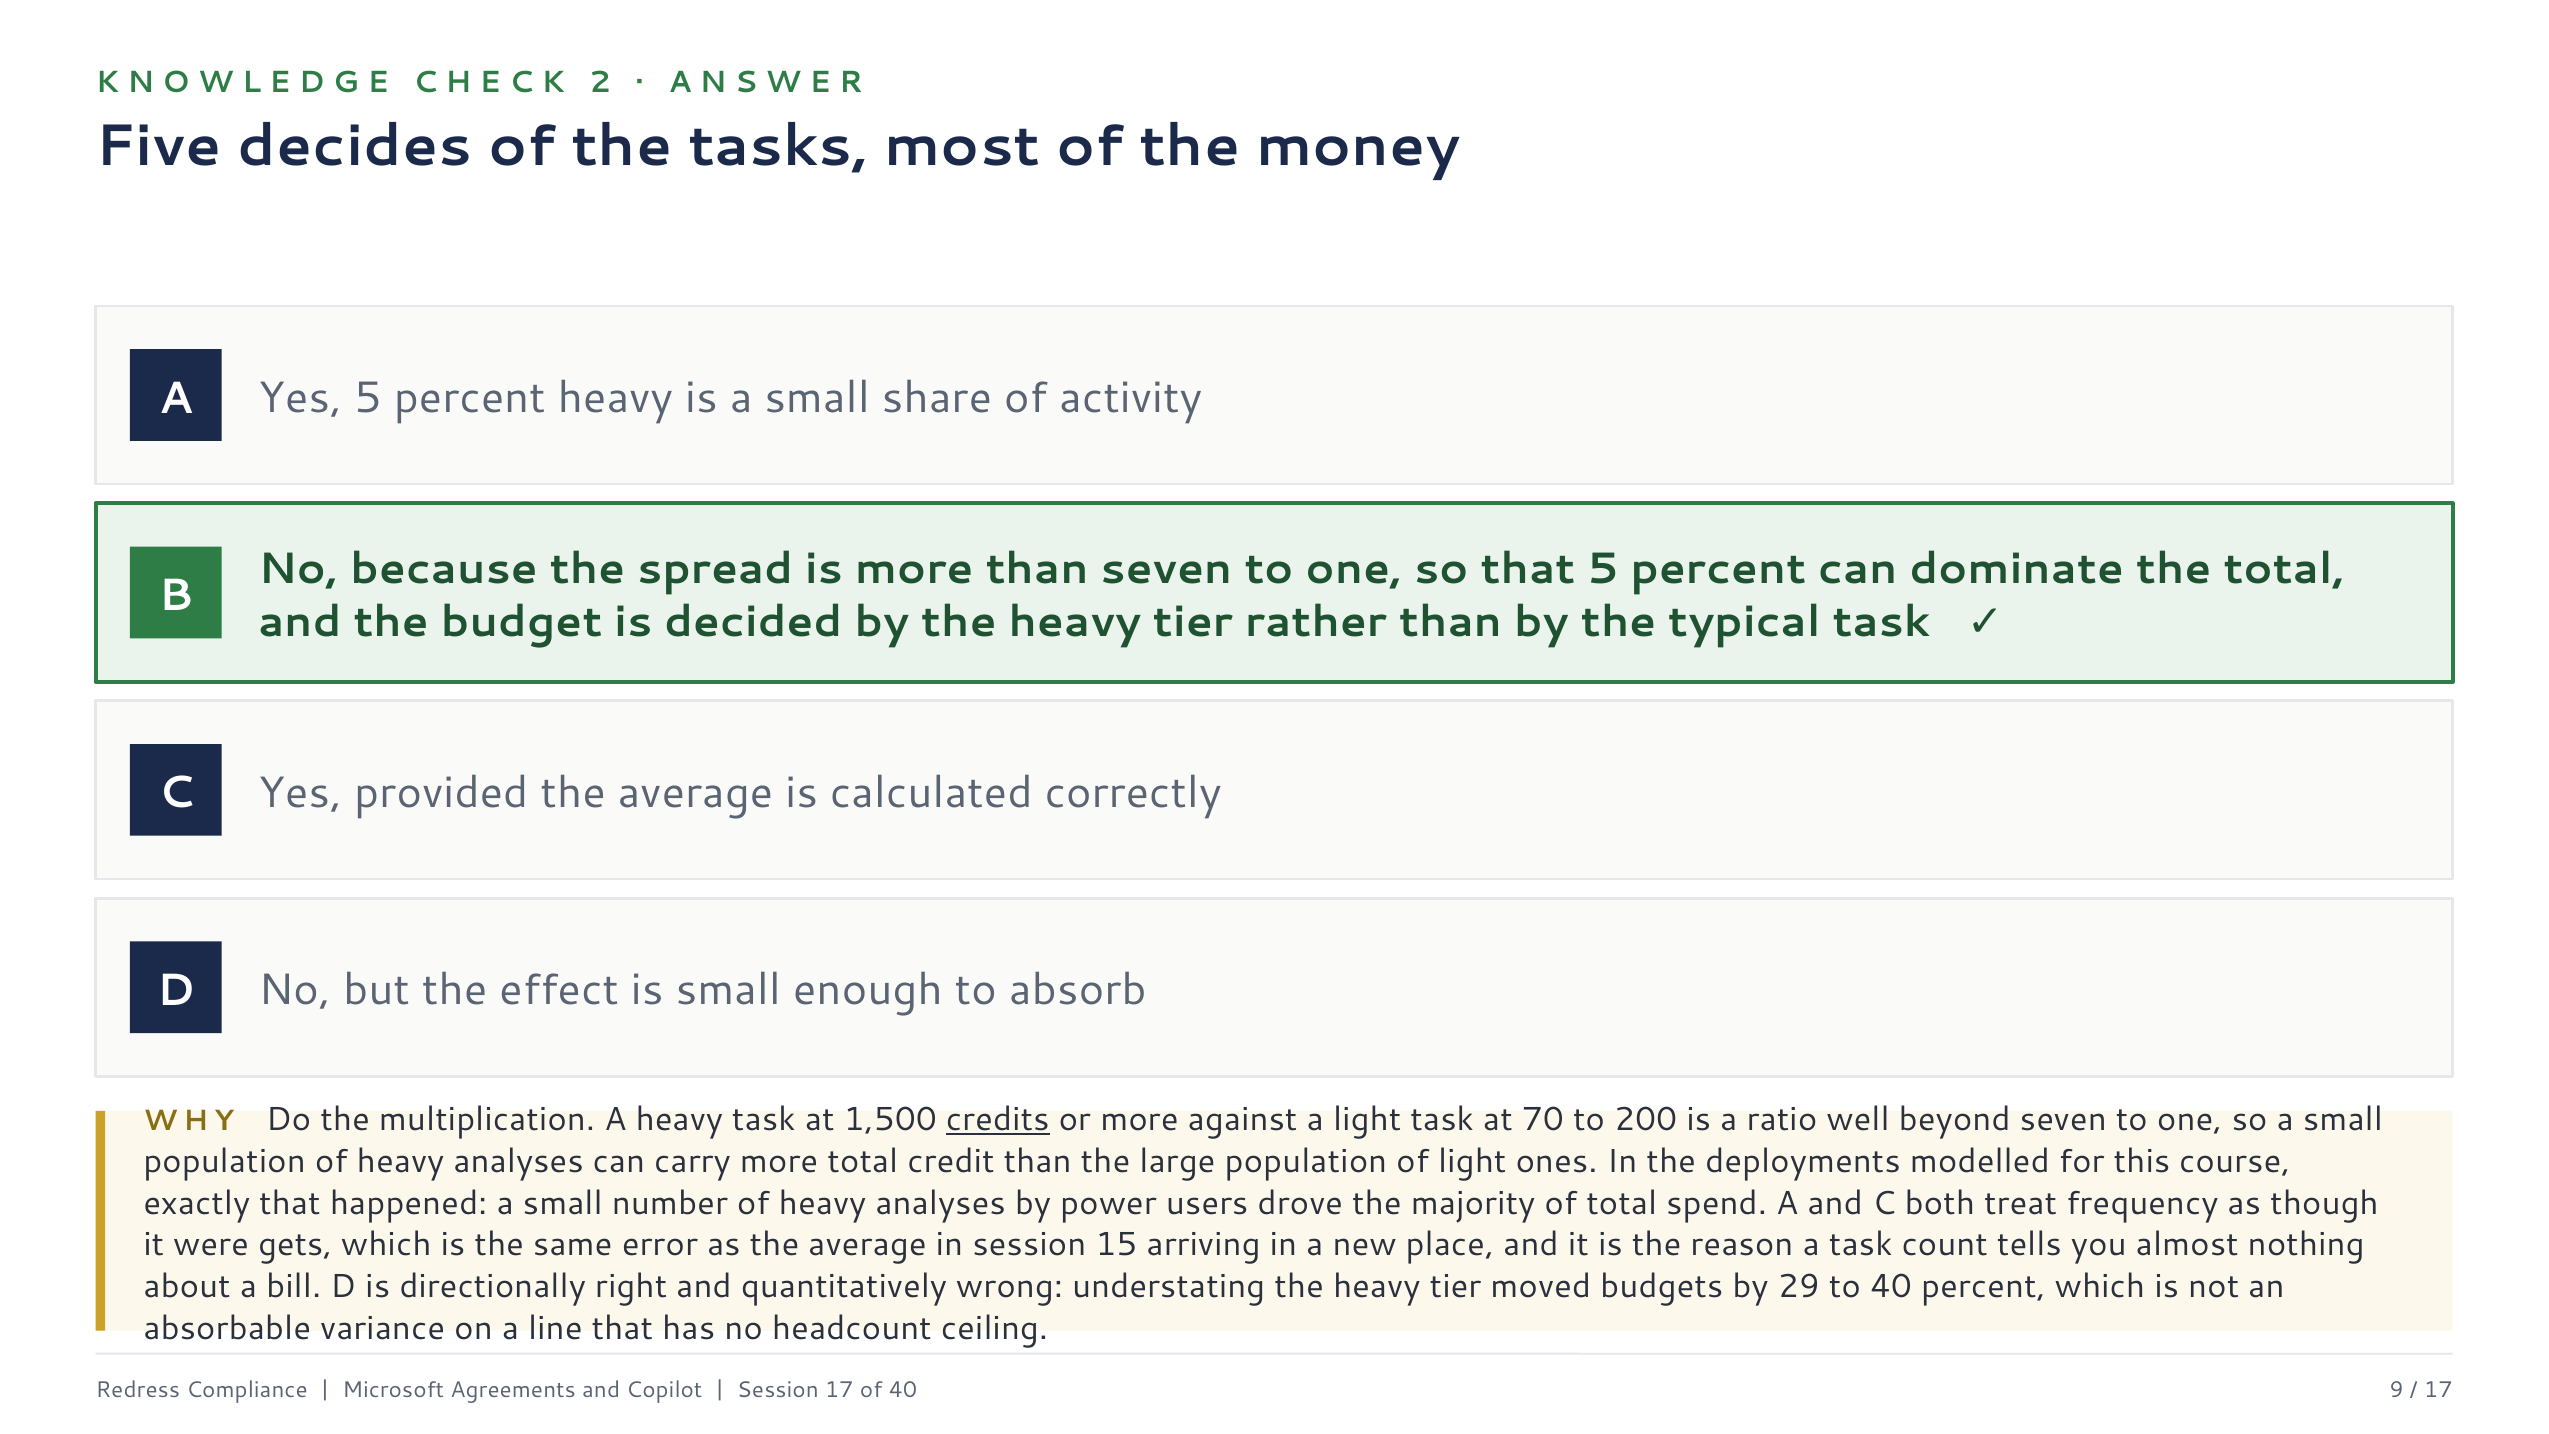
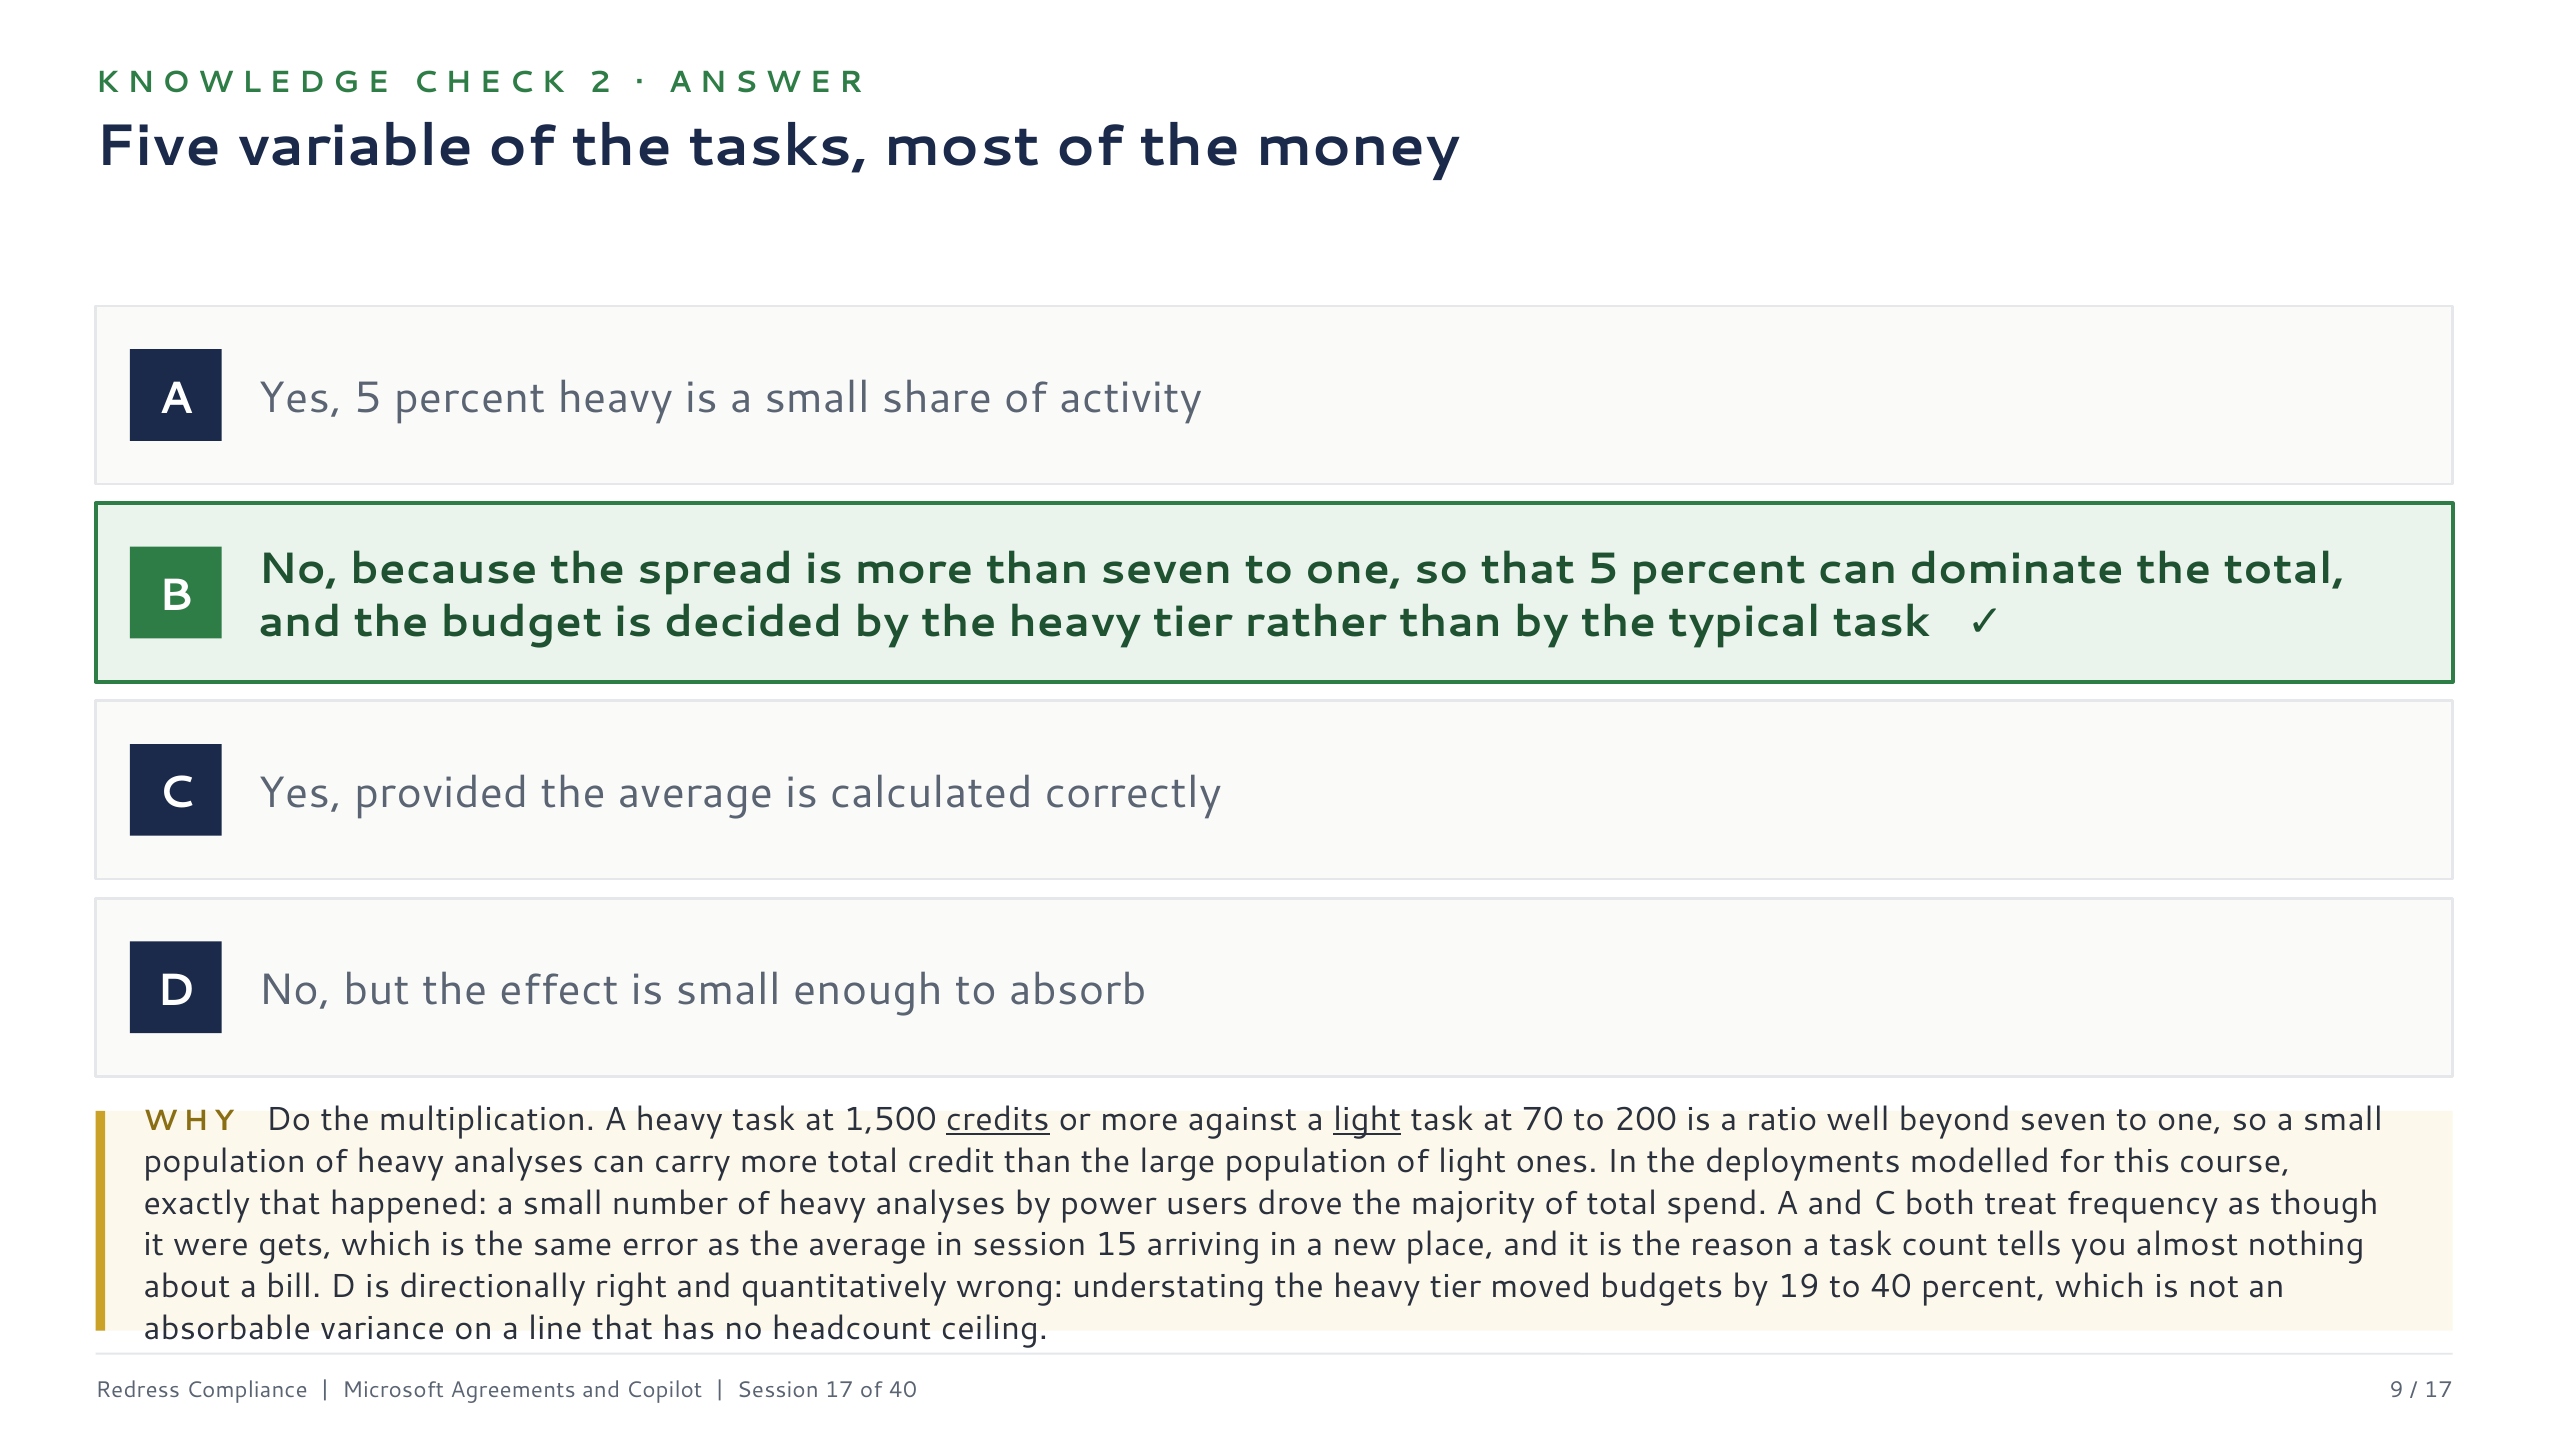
decides: decides -> variable (355, 146)
light underline: none -> present (1367, 1119)
29: 29 -> 19 (1799, 1287)
